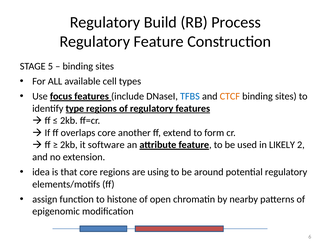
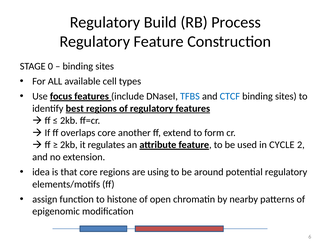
5: 5 -> 0 (50, 66)
CTCF colour: orange -> blue (230, 97)
type: type -> best (75, 109)
software: software -> regulates (106, 145)
LIKELY: LIKELY -> CYCLE (282, 145)
